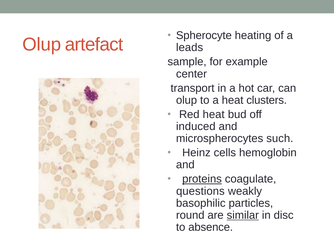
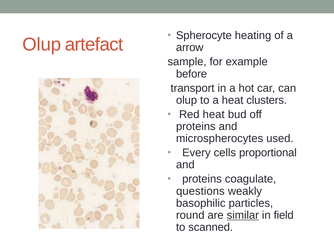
leads: leads -> arrow (190, 47)
center: center -> before (192, 74)
induced: induced -> proteins (196, 126)
such: such -> used (280, 138)
Heinz: Heinz -> Every (196, 152)
hemoglobin: hemoglobin -> proportional (268, 152)
proteins underline: present -> none (202, 179)
disc: disc -> field (284, 215)
absence: absence -> scanned (211, 227)
